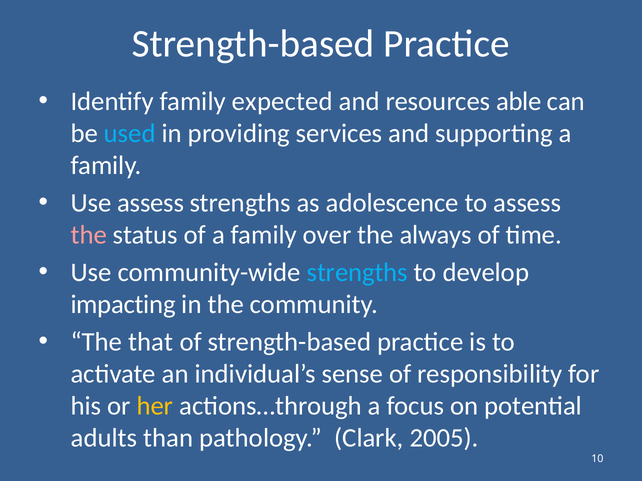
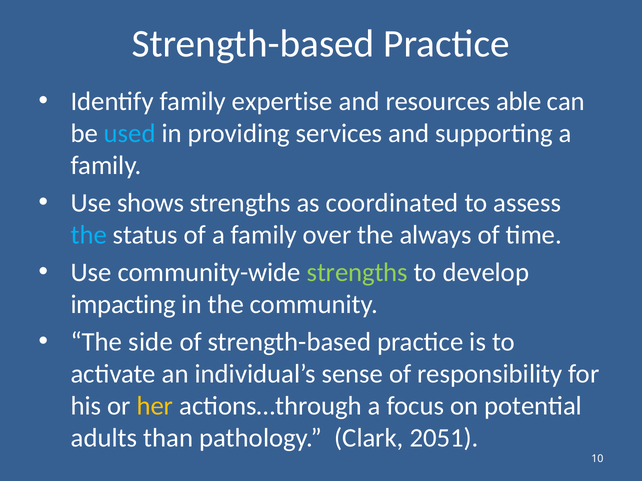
expected: expected -> expertise (282, 101)
Use assess: assess -> shows (151, 203)
adolescence: adolescence -> coordinated (392, 203)
the colour: pink -> light blue (89, 235)
strengths colour: light blue -> light green (357, 273)
that: that -> side (151, 342)
2005: 2005 -> 2051 (444, 438)
